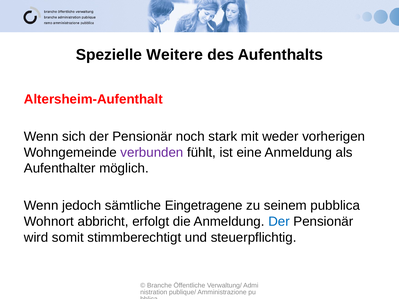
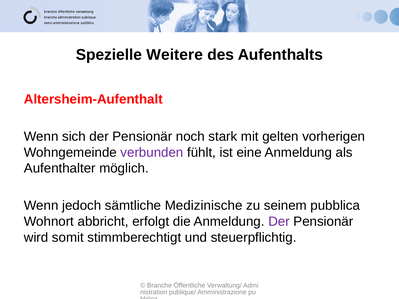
weder: weder -> gelten (280, 137)
Eingetragene: Eingetragene -> Medizinische (204, 206)
Der colour: blue -> purple (279, 222)
